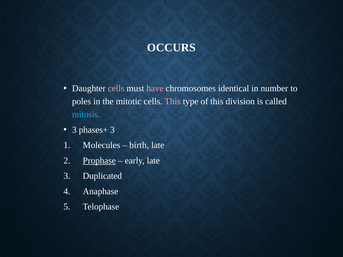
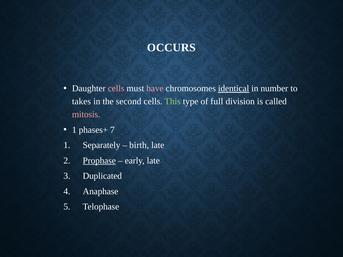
identical underline: none -> present (234, 89)
poles: poles -> takes (81, 102)
mitotic: mitotic -> second (129, 102)
This colour: pink -> light green (173, 102)
of this: this -> full (217, 102)
mitosis colour: light blue -> pink (86, 115)
3: 3 -> 1 (74, 130)
phases+ 3: 3 -> 7 (112, 130)
Molecules: Molecules -> Separately (102, 145)
